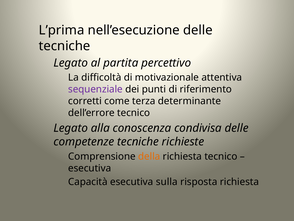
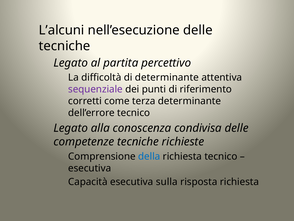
L’prima: L’prima -> L’alcuni (62, 30)
di motivazionale: motivazionale -> determinante (167, 77)
della colour: orange -> blue (149, 156)
